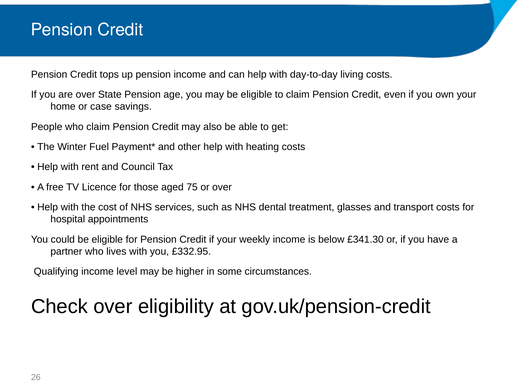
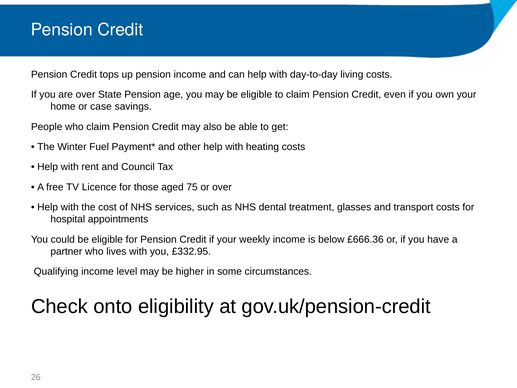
£341.30: £341.30 -> £666.36 (365, 239)
Check over: over -> onto (113, 306)
